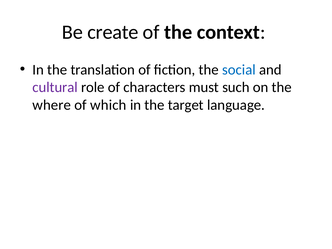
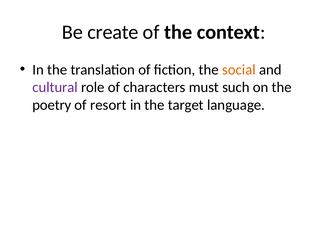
social colour: blue -> orange (239, 70)
where: where -> poetry (52, 105)
which: which -> resort (108, 105)
